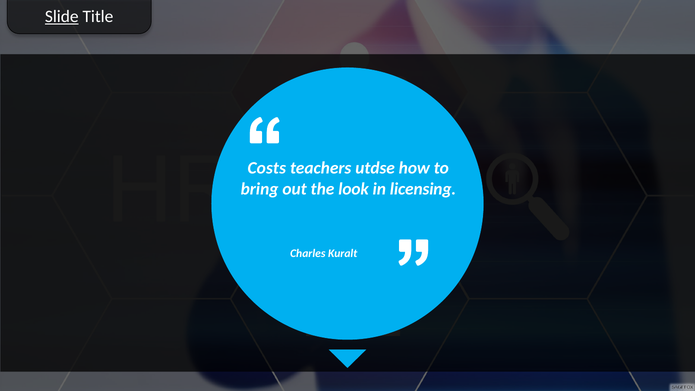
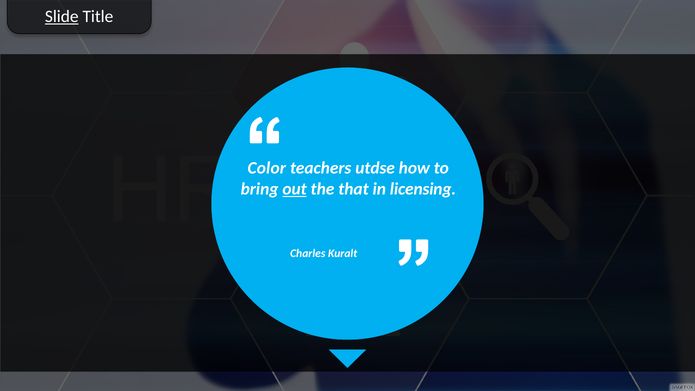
Costs: Costs -> Color (267, 168)
out underline: none -> present (295, 189)
look: look -> that (353, 189)
